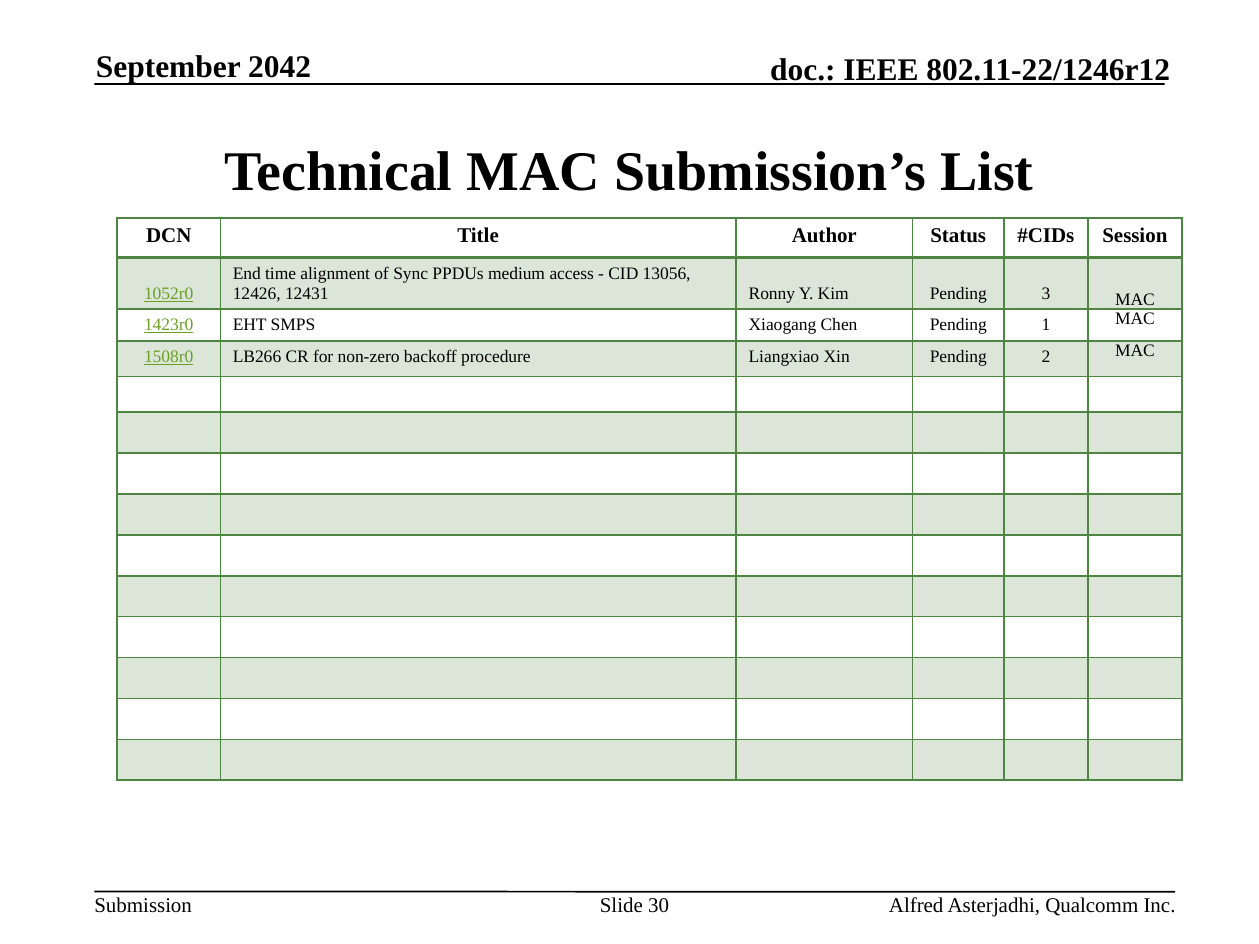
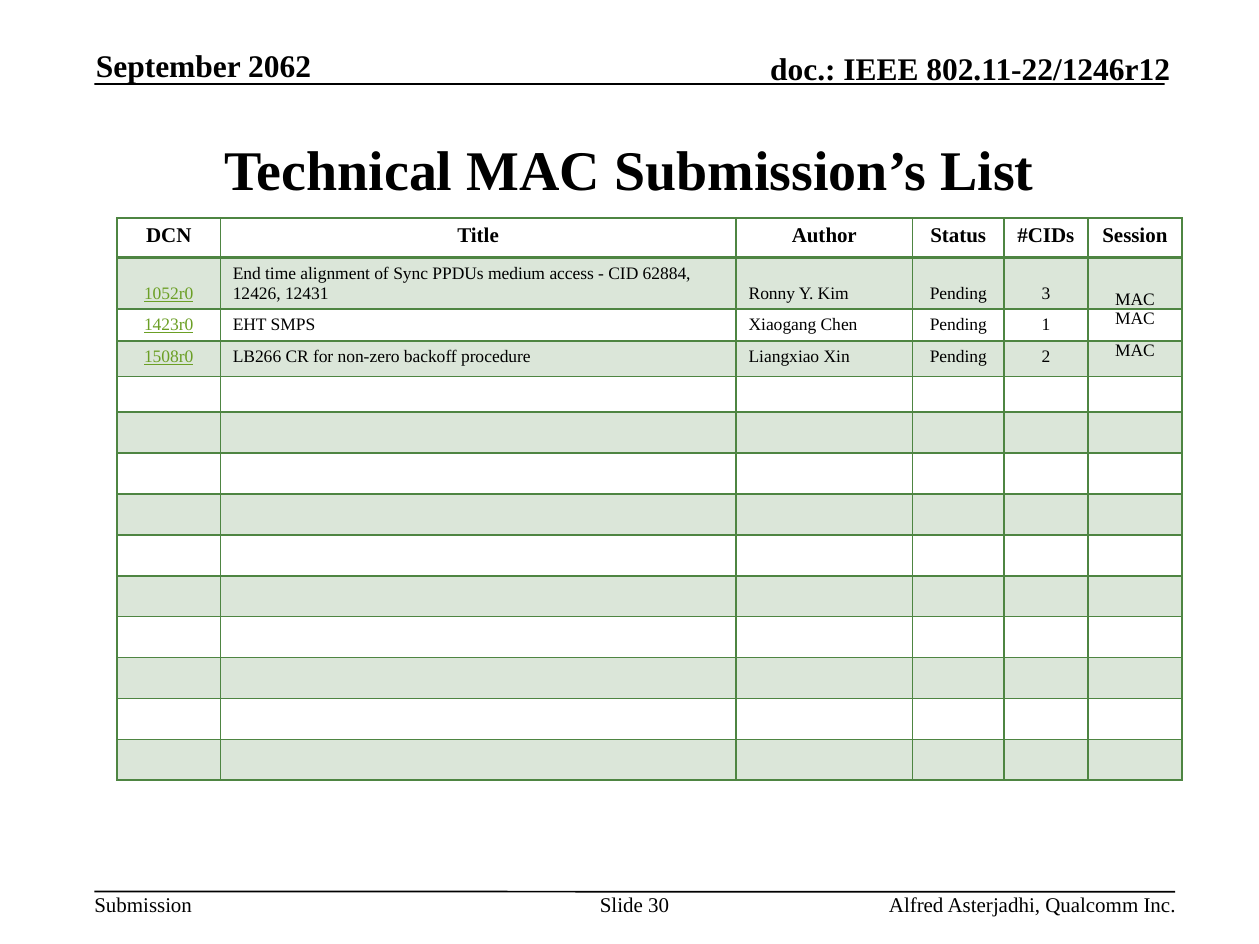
2042: 2042 -> 2062 (280, 67)
13056: 13056 -> 62884 (667, 274)
